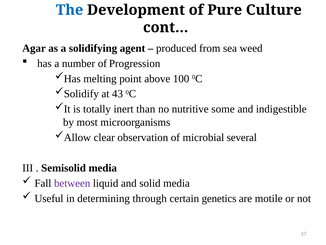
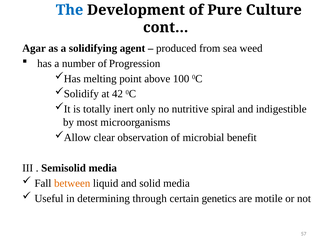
43: 43 -> 42 (117, 94)
than: than -> only (146, 109)
some: some -> spiral (223, 109)
several: several -> benefit (242, 137)
between colour: purple -> orange (72, 183)
